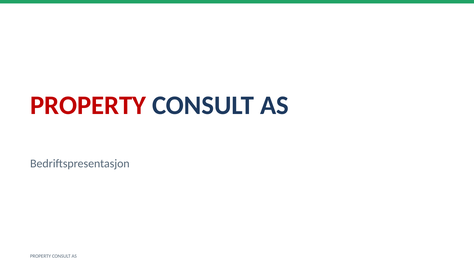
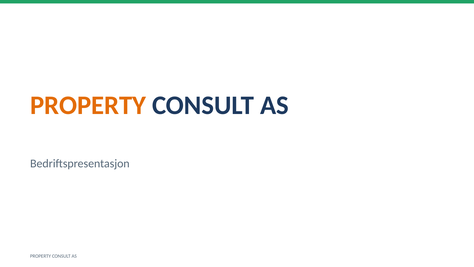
PROPERTY colour: red -> orange (88, 105)
